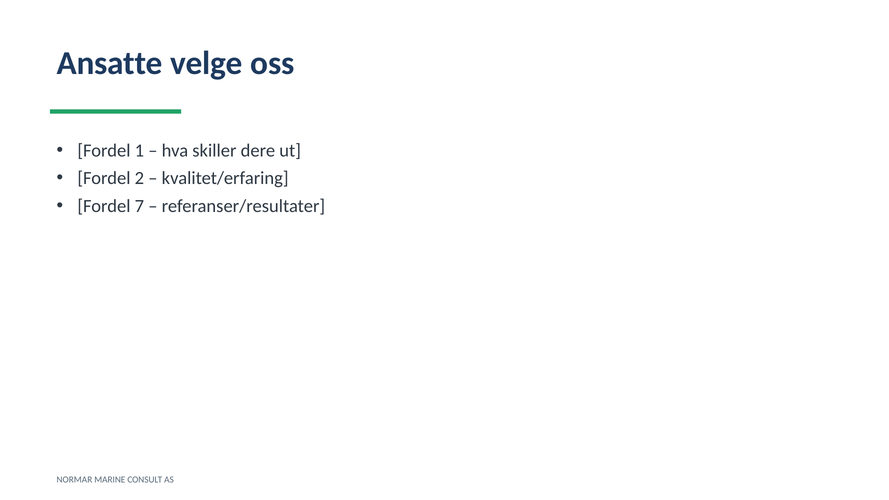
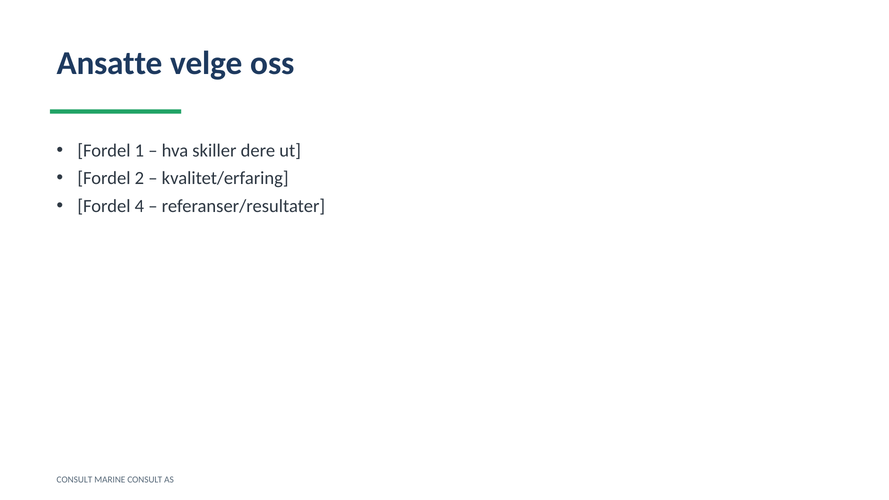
7: 7 -> 4 (139, 206)
NORMAR: NORMAR -> CONSULT (74, 480)
